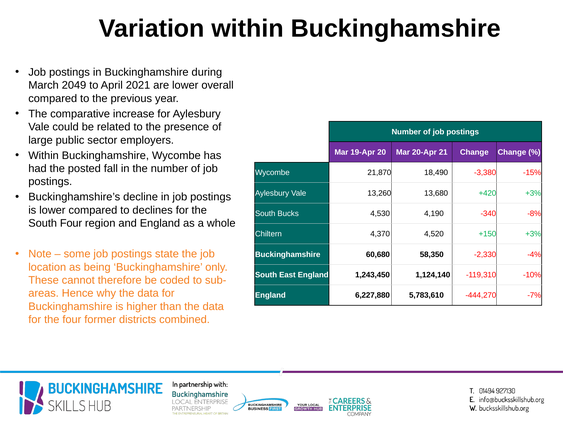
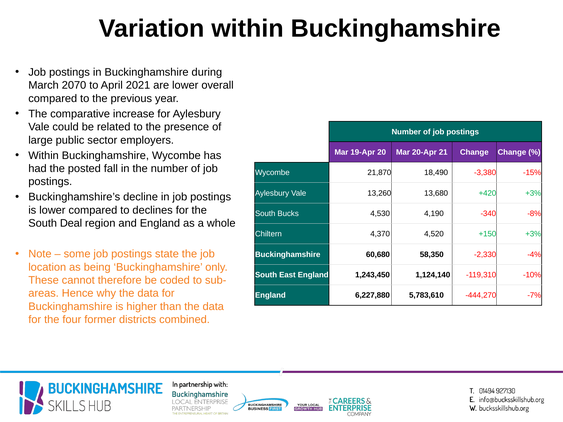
2049: 2049 -> 2070 (74, 85)
South Four: Four -> Deal (71, 223)
